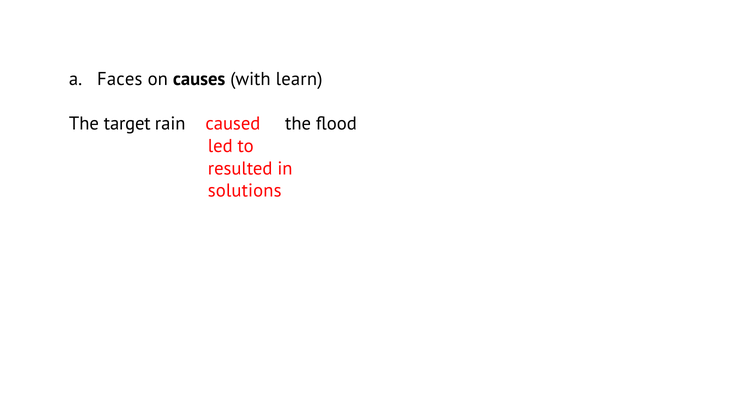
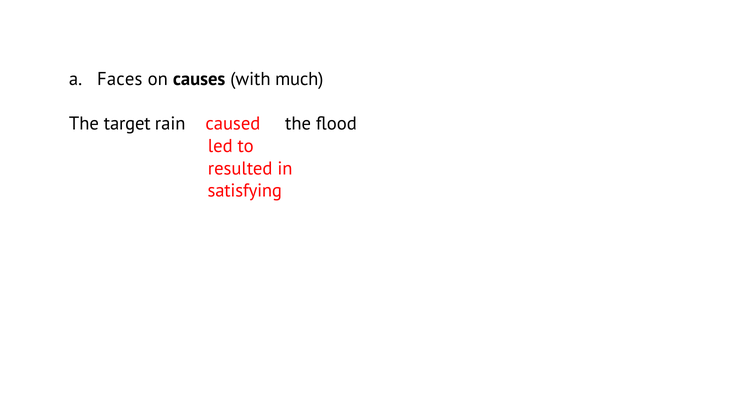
learn: learn -> much (299, 79)
solutions: solutions -> satisfying (245, 191)
